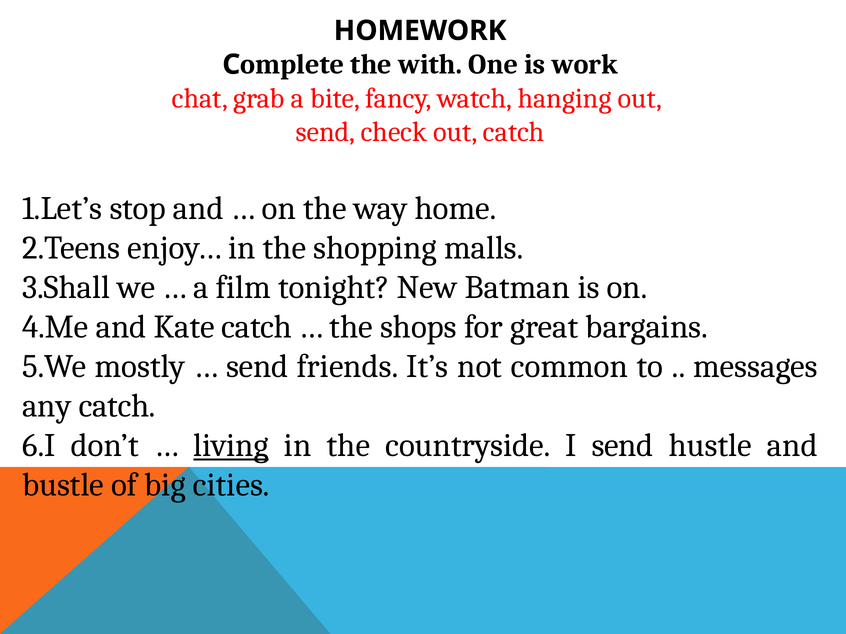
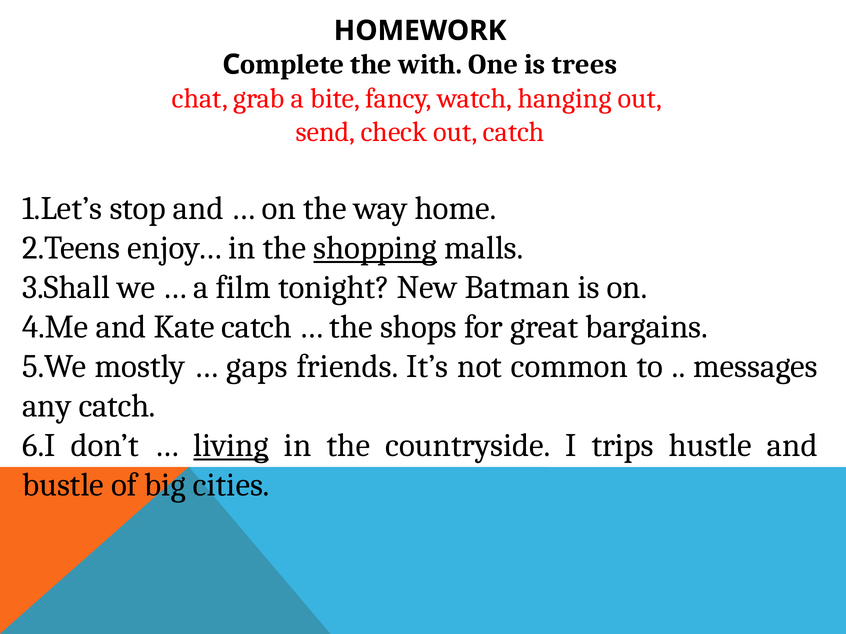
work: work -> trees (585, 65)
shopping underline: none -> present (375, 248)
send: send -> gaps (257, 367)
I send: send -> trips (623, 446)
